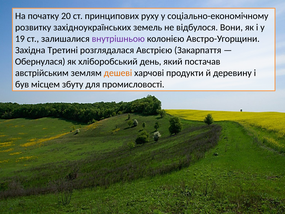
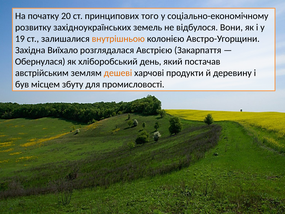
руху: руху -> того (150, 16)
внутрішньою colour: purple -> orange (118, 39)
Третині: Третині -> Виїхало (63, 50)
